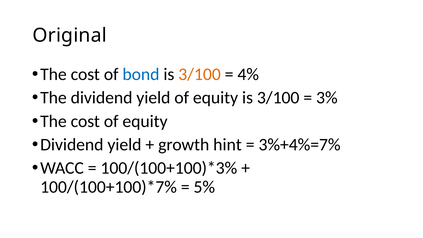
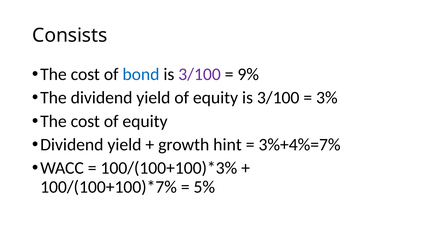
Original: Original -> Consists (70, 36)
3/100 colour: orange -> purple (200, 74)
4%: 4% -> 9% (248, 74)
